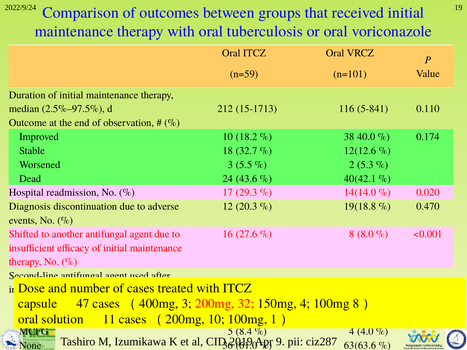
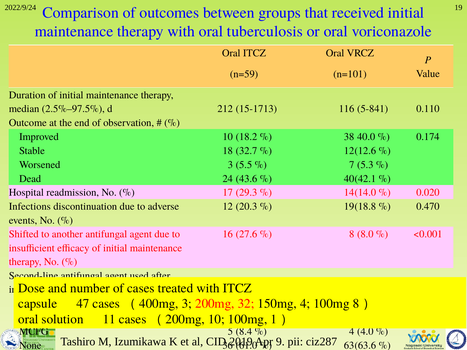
2: 2 -> 7 (352, 165)
Diagnosis: Diagnosis -> Infections (30, 207)
